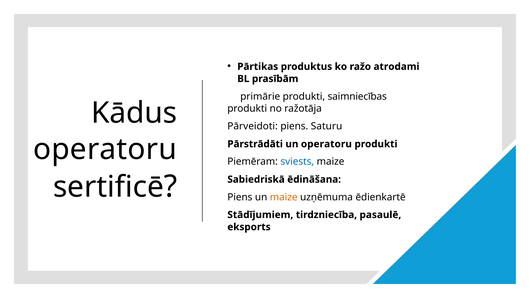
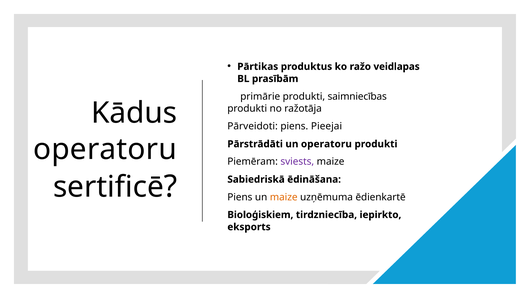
atrodami: atrodami -> veidlapas (397, 67)
Saturu: Saturu -> Pieejai (327, 126)
sviests colour: blue -> purple (297, 162)
Stādījumiem: Stādījumiem -> Bioloģiskiem (260, 215)
pasaulē: pasaulē -> iepirkto (380, 215)
